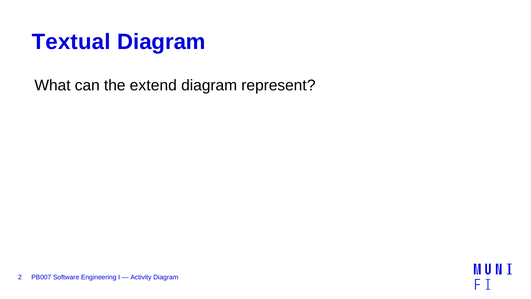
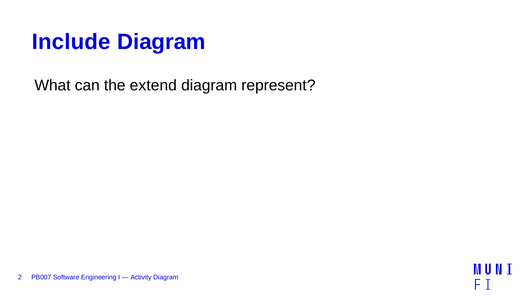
Textual: Textual -> Include (71, 42)
